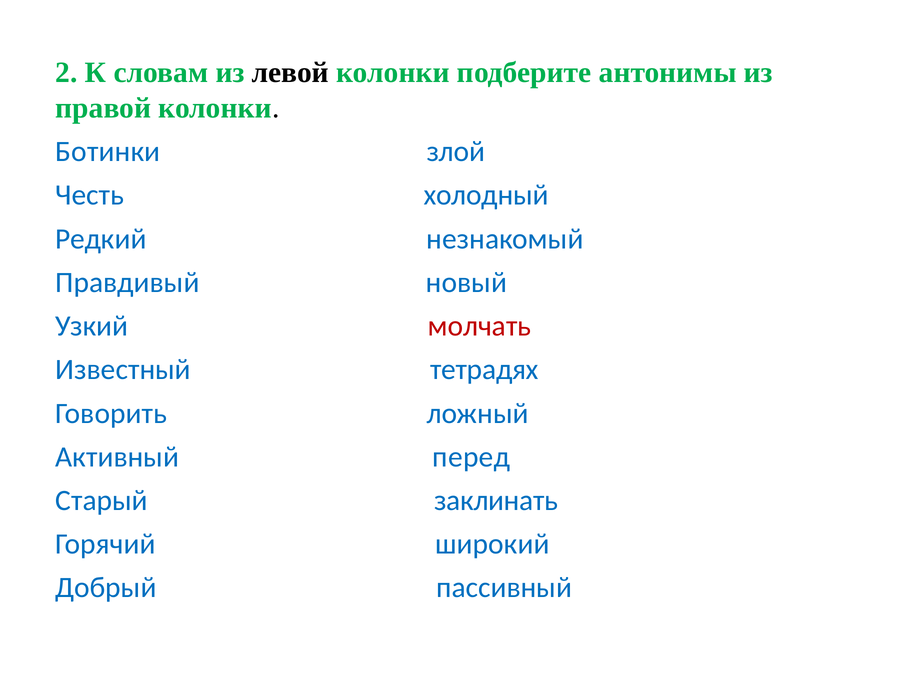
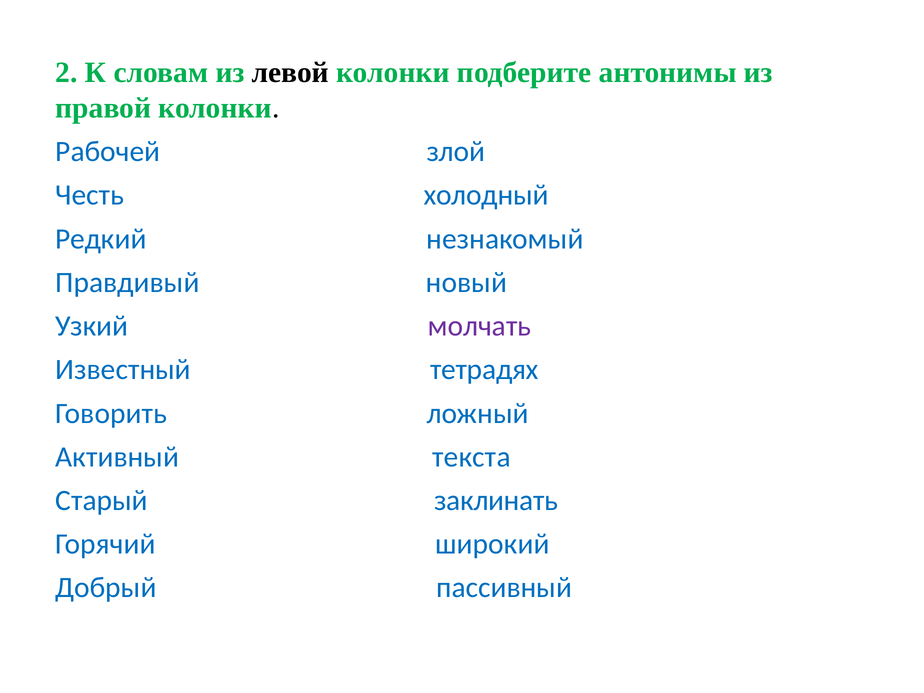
Ботинки: Ботинки -> Рабочей (108, 152)
молчать colour: red -> purple (480, 326)
перед: перед -> текста (471, 457)
